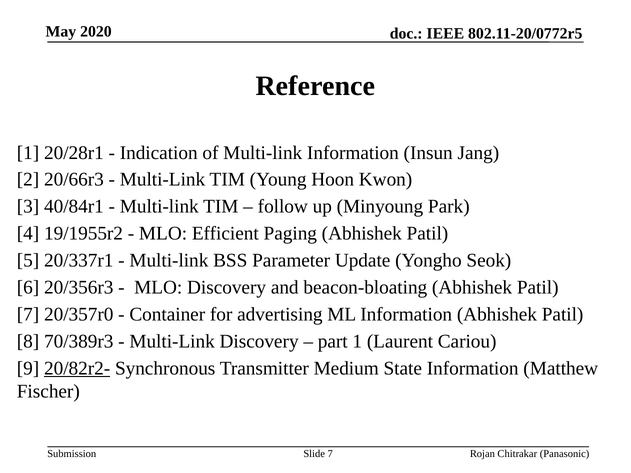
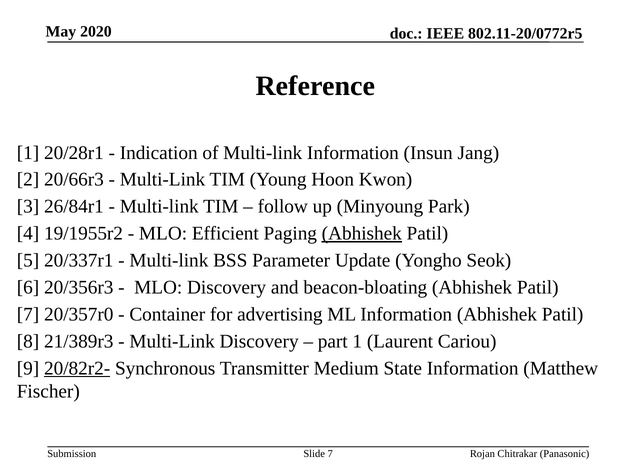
40/84r1: 40/84r1 -> 26/84r1 (74, 207)
Abhishek underline: none -> present (362, 234)
70/389r3: 70/389r3 -> 21/389r3 (79, 341)
